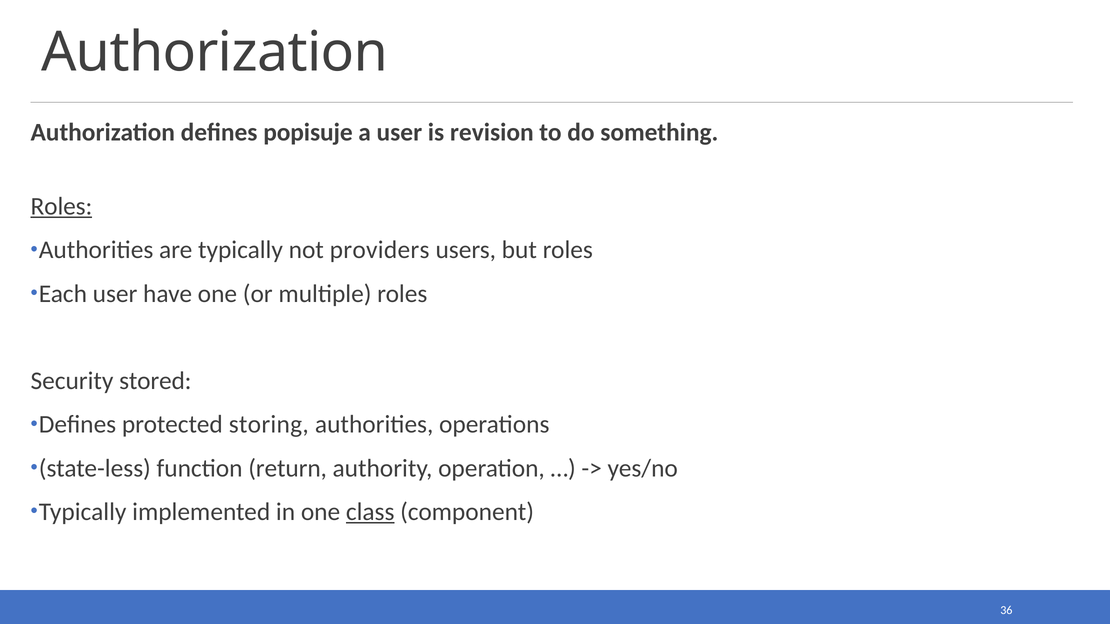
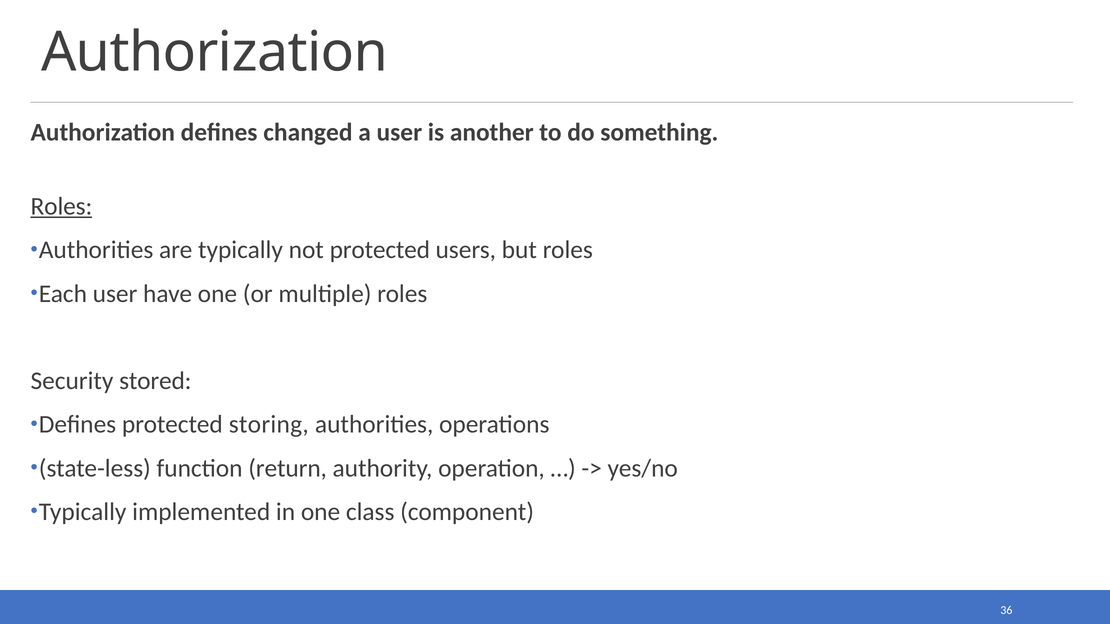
popisuje: popisuje -> changed (308, 132)
revision: revision -> another (492, 132)
not providers: providers -> protected (380, 250)
class underline: present -> none (370, 512)
